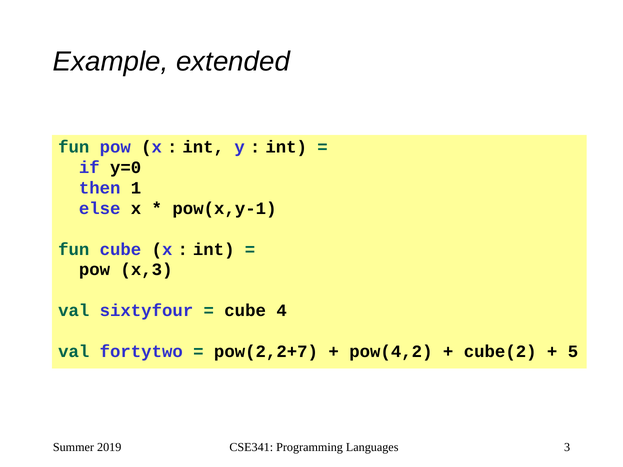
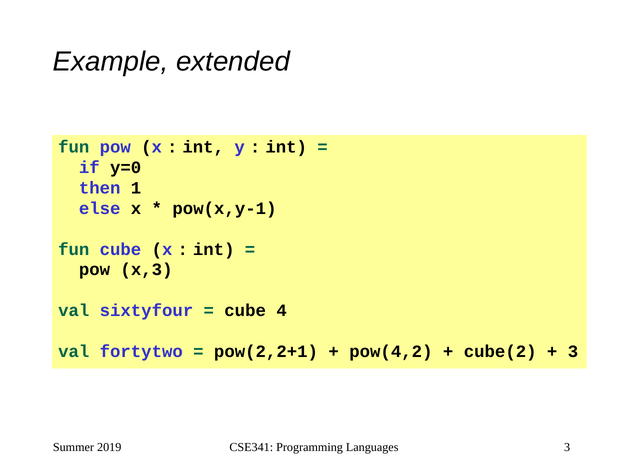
pow(2,2+7: pow(2,2+7 -> pow(2,2+1 (266, 352)
5: 5 -> 3 (573, 352)
